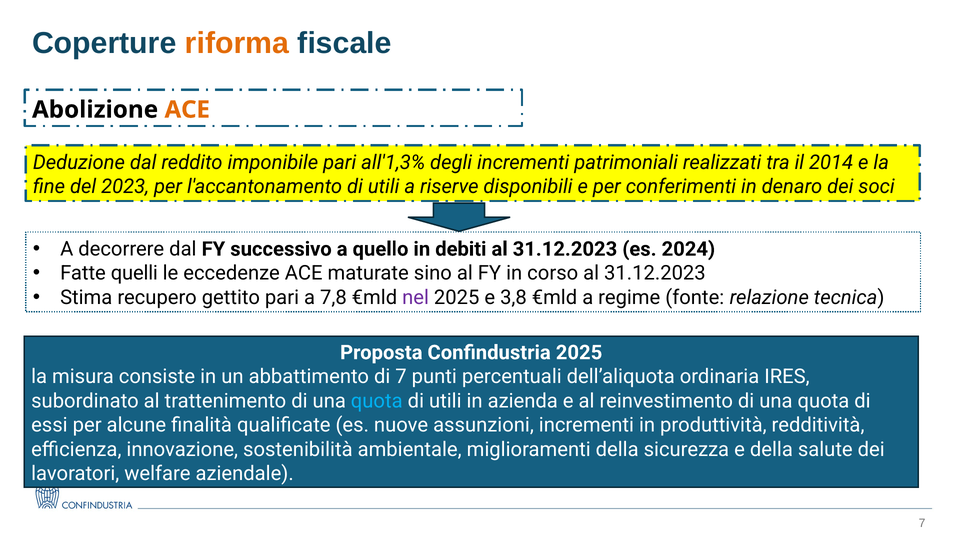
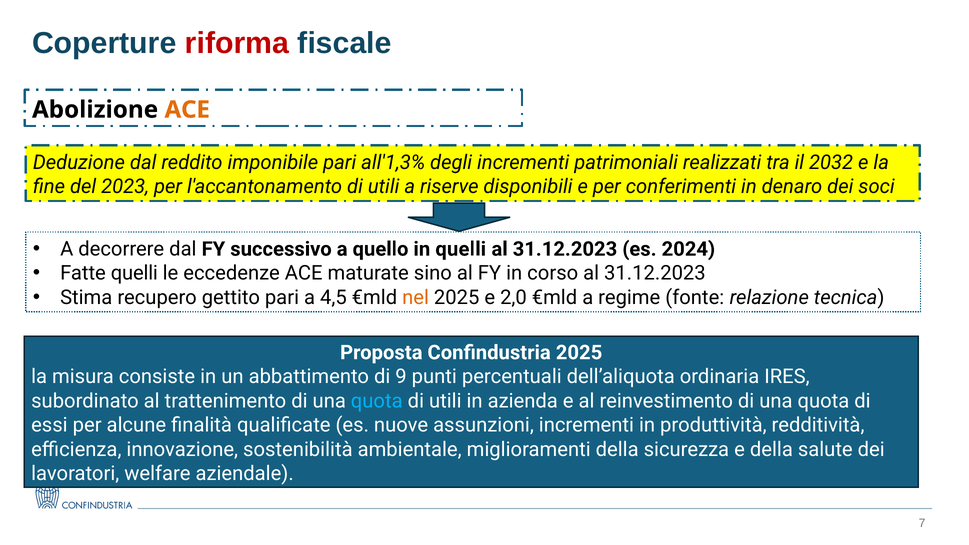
riforma colour: orange -> red (237, 43)
2014: 2014 -> 2032 (831, 163)
in debiti: debiti -> quelli (461, 249)
7,8: 7,8 -> 4,5 (333, 298)
nel colour: purple -> orange (416, 298)
3,8: 3,8 -> 2,0 (513, 298)
di 7: 7 -> 9 (401, 377)
